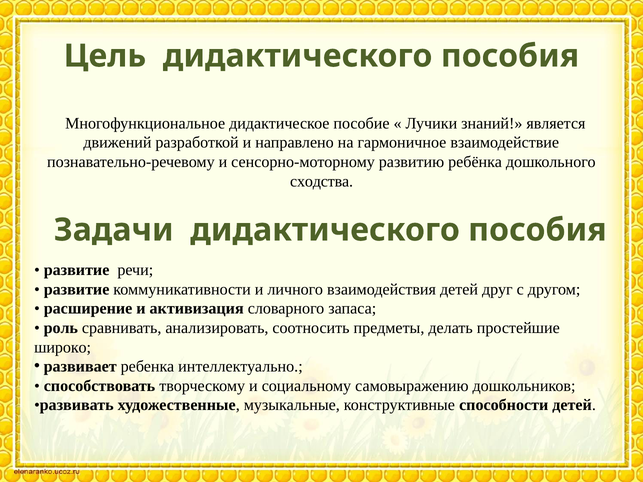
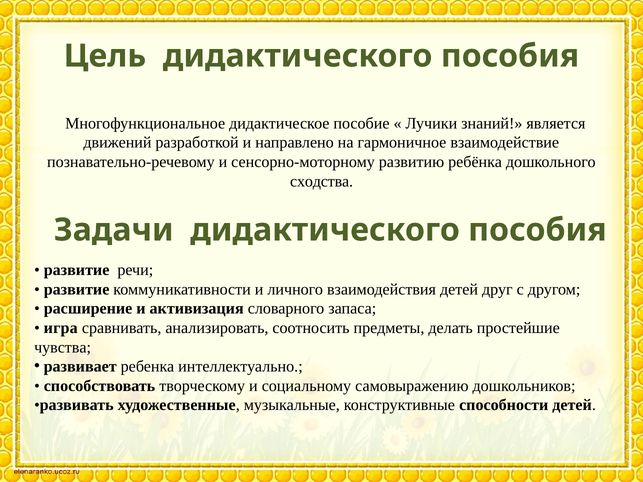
роль: роль -> игра (61, 328)
широко: широко -> чувства (63, 347)
